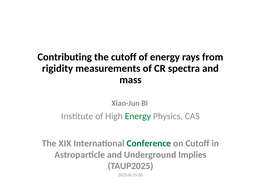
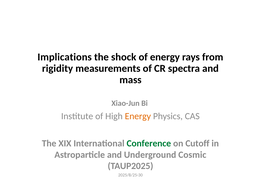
Contributing: Contributing -> Implications (65, 57)
the cutoff: cutoff -> shock (124, 57)
Energy colour: green -> orange (138, 116)
Implies: Implies -> Cosmic (192, 155)
